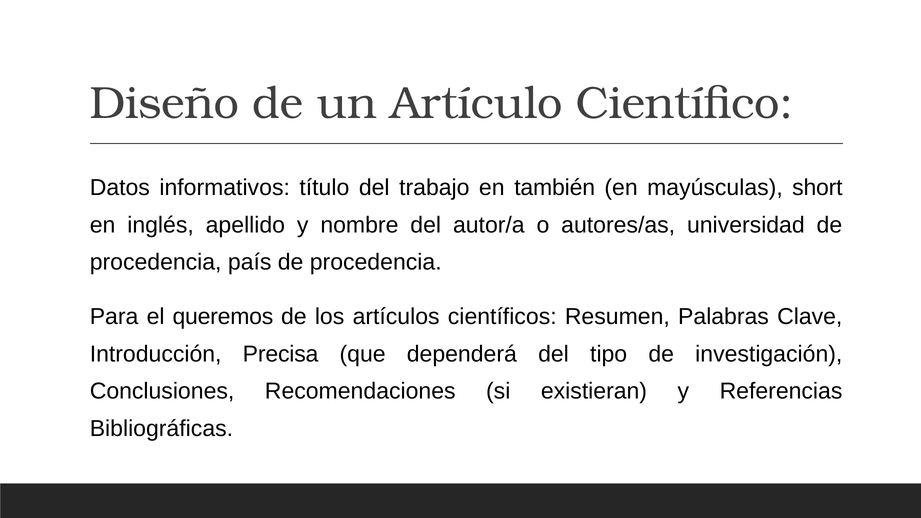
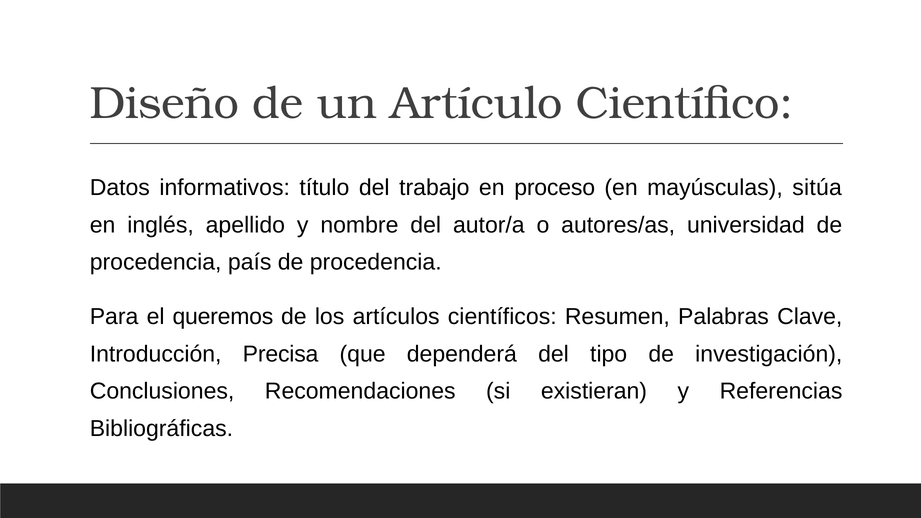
también: también -> proceso (555, 188)
short: short -> sitúa (817, 188)
